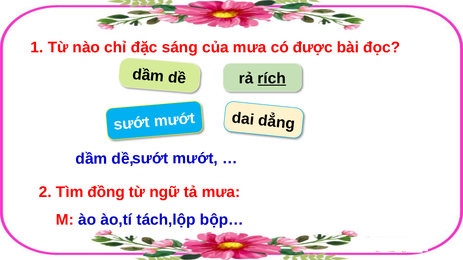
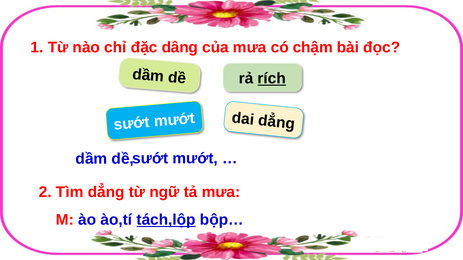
sáng: sáng -> dâng (180, 48)
được: được -> chậm (313, 48)
Tìm đồng: đồng -> dẳng (106, 192)
tách,lộp underline: none -> present (166, 220)
